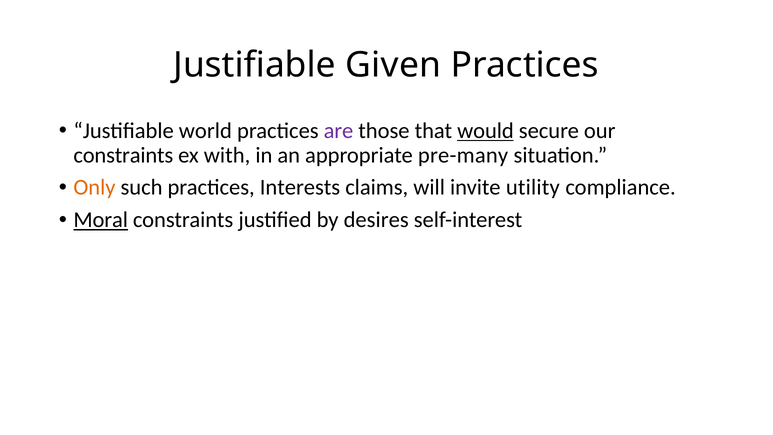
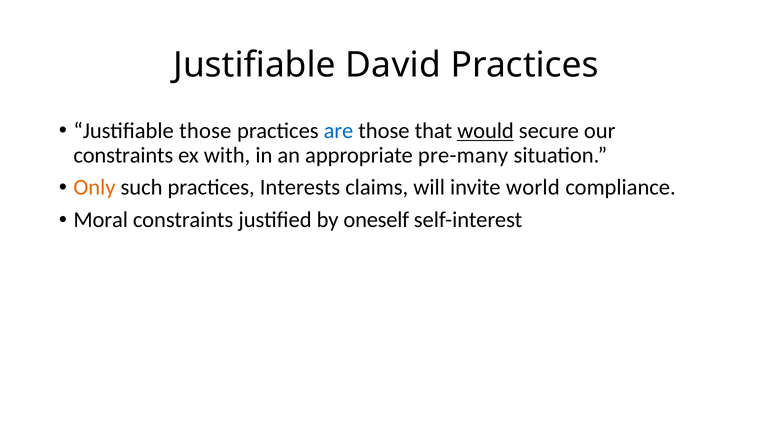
Given: Given -> David (393, 65)
Justifiable world: world -> those (205, 131)
are colour: purple -> blue (338, 131)
utility: utility -> world (533, 187)
Moral underline: present -> none (101, 220)
desires: desires -> oneself (376, 220)
